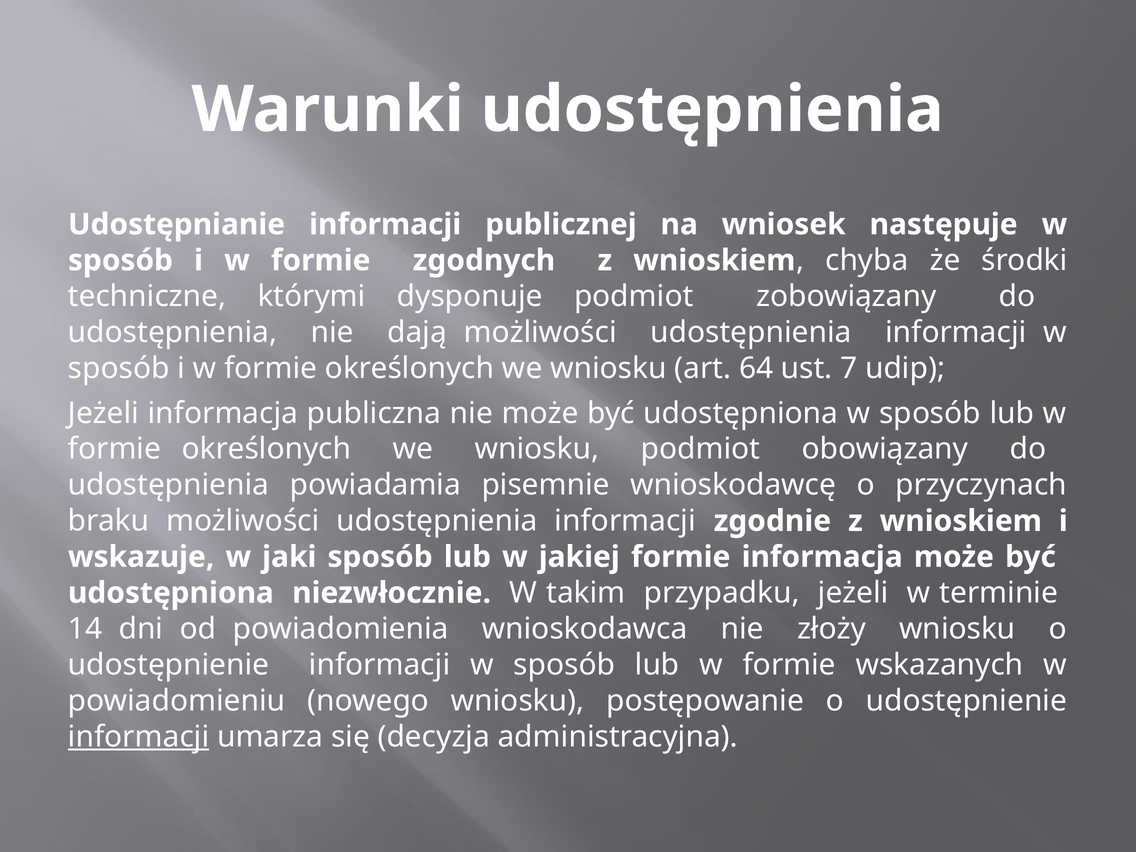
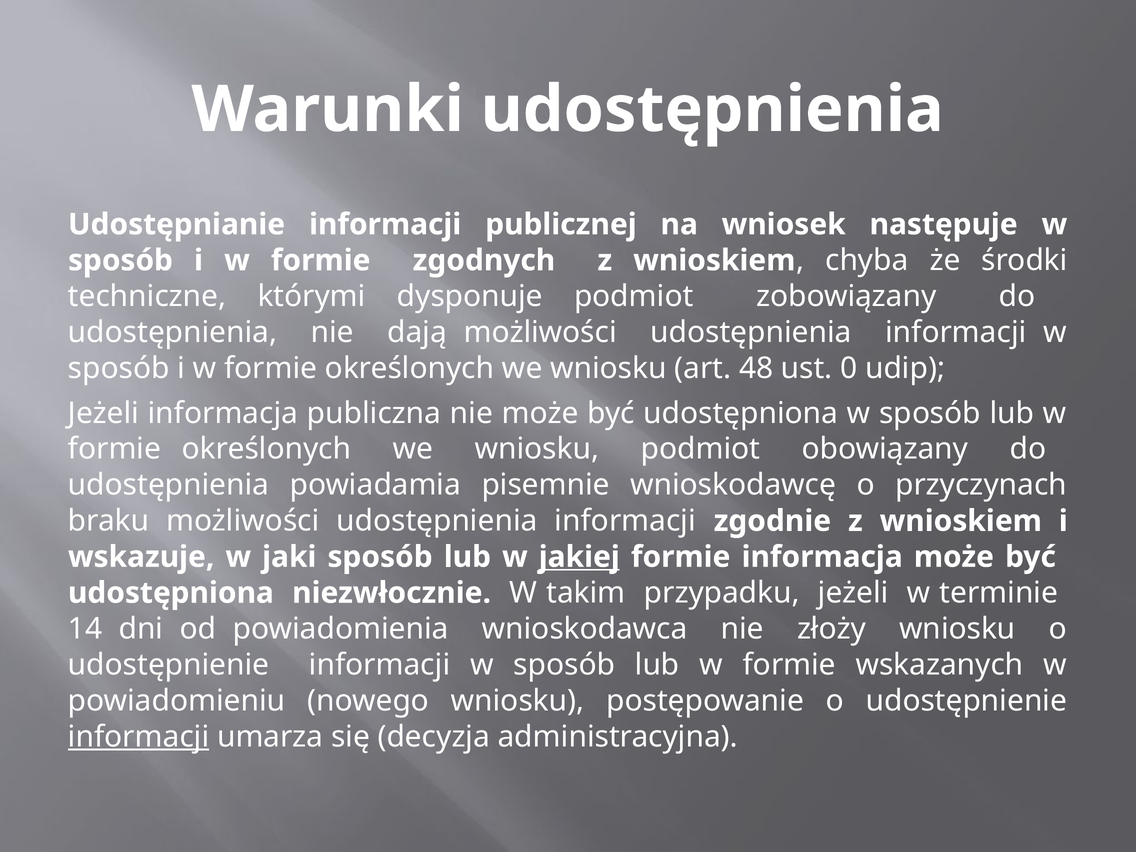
64: 64 -> 48 (756, 368)
7: 7 -> 0 (849, 368)
jakiej underline: none -> present (579, 557)
